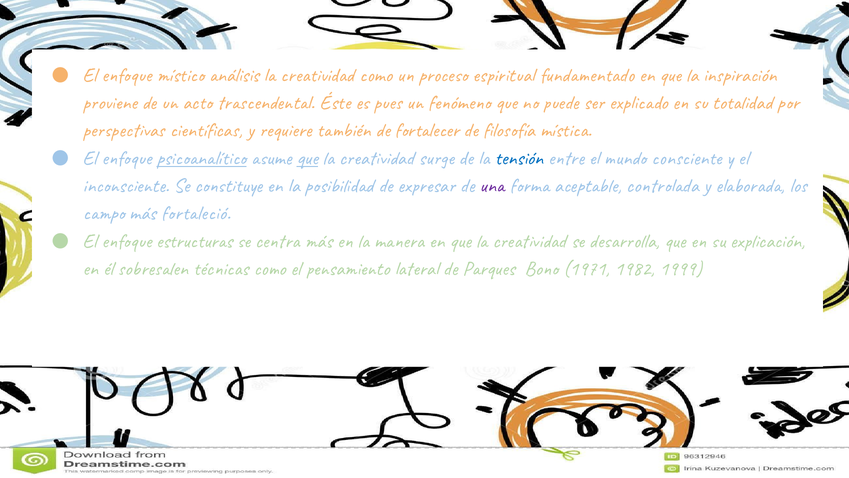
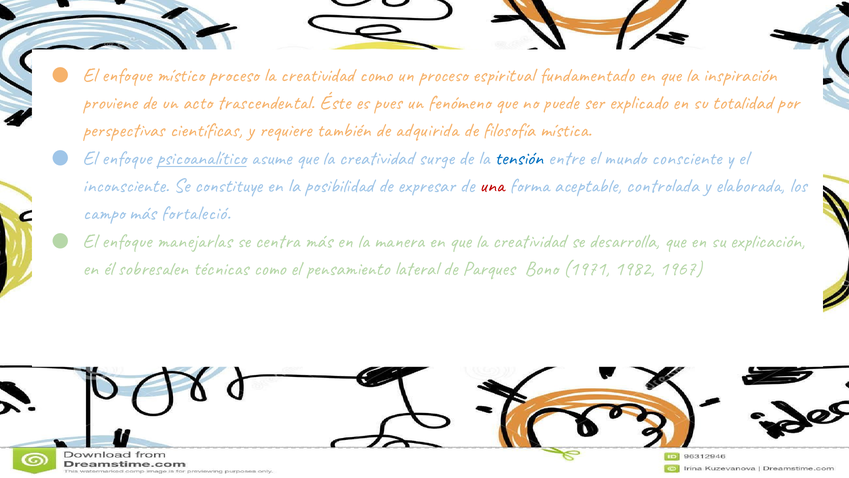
místico análisis: análisis -> proceso (234, 75)
fortalecer: fortalecer -> adquirida (427, 130)
que underline: present -> none (307, 158)
una colour: purple -> red (492, 185)
estructuras: estructuras -> manejarlas (194, 241)
1999: 1999 -> 1967 (681, 268)
